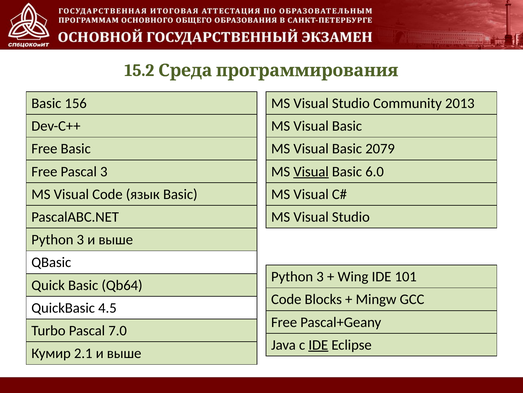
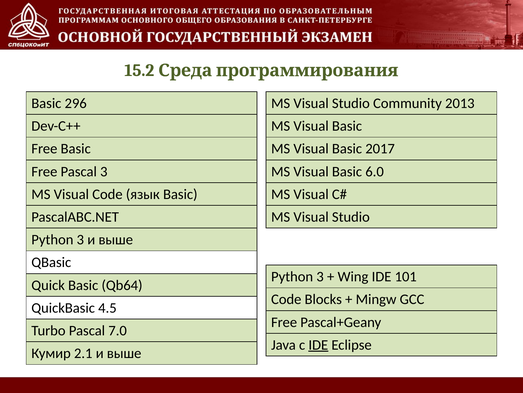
156: 156 -> 296 (76, 103)
2079: 2079 -> 2017 (380, 149)
Visual underline: present -> none (311, 171)
